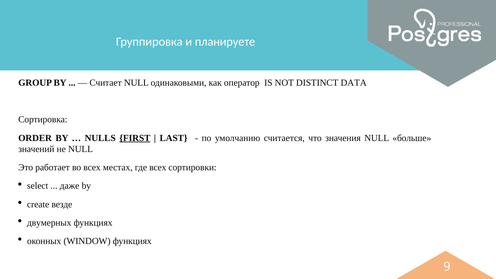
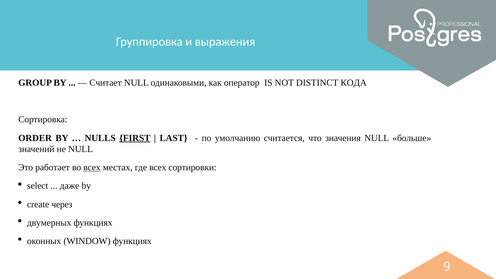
планируете: планируете -> выражения (225, 42)
DATA: DATA -> КОДА (354, 83)
всех underline: none -> present (92, 167)
везде: везде -> через (62, 204)
